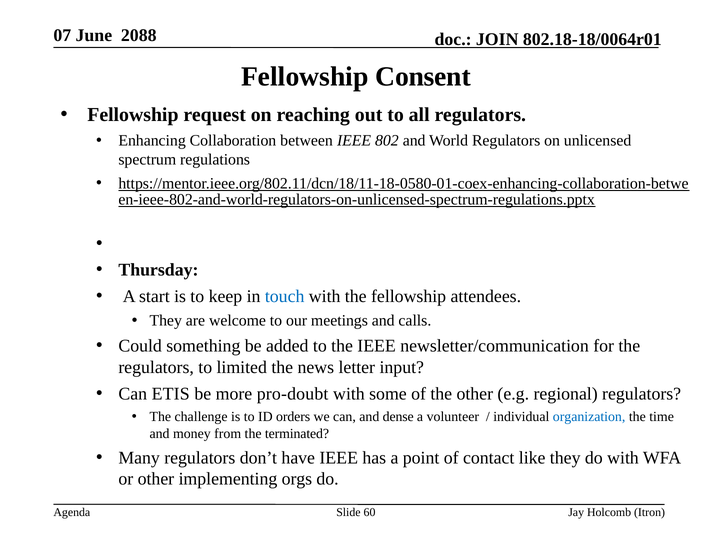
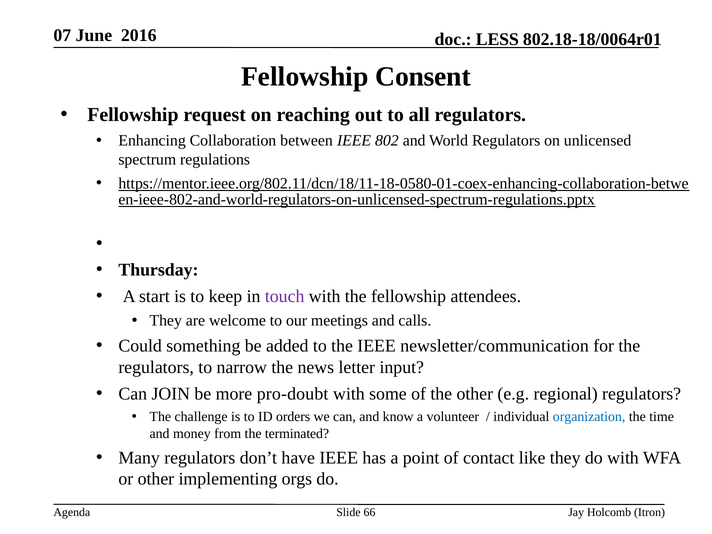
2088: 2088 -> 2016 (139, 36)
JOIN: JOIN -> LESS (497, 40)
touch colour: blue -> purple (285, 296)
limited: limited -> narrow (242, 367)
ETIS: ETIS -> JOIN (171, 394)
dense: dense -> know (398, 417)
60: 60 -> 66 (370, 512)
